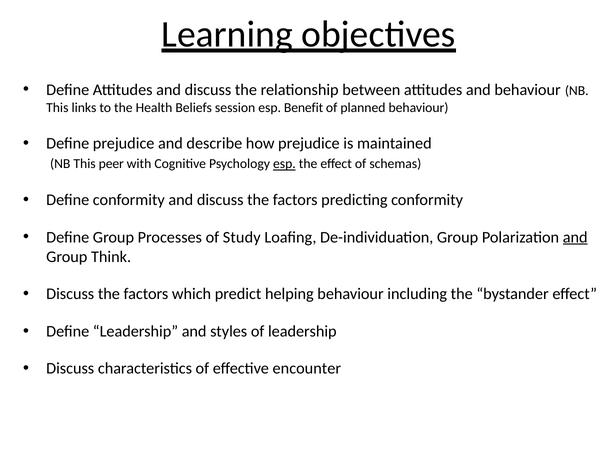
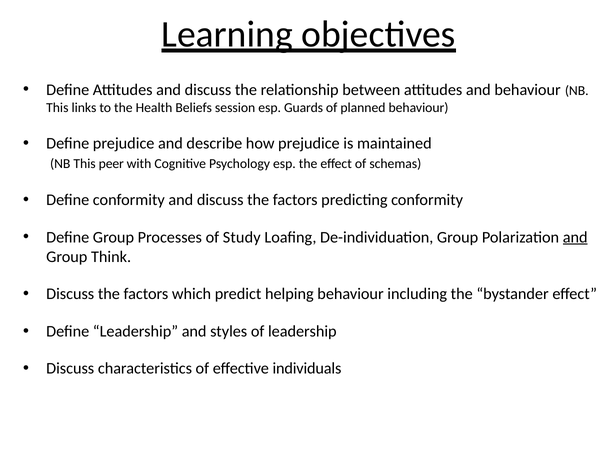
Benefit: Benefit -> Guards (304, 108)
esp underline: present -> none (284, 164)
encounter: encounter -> individuals (307, 369)
